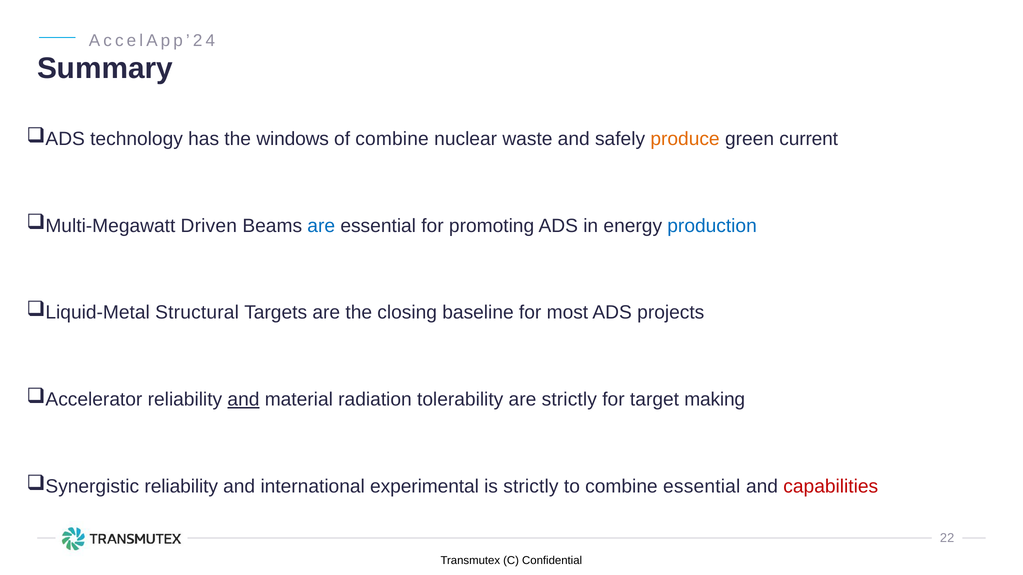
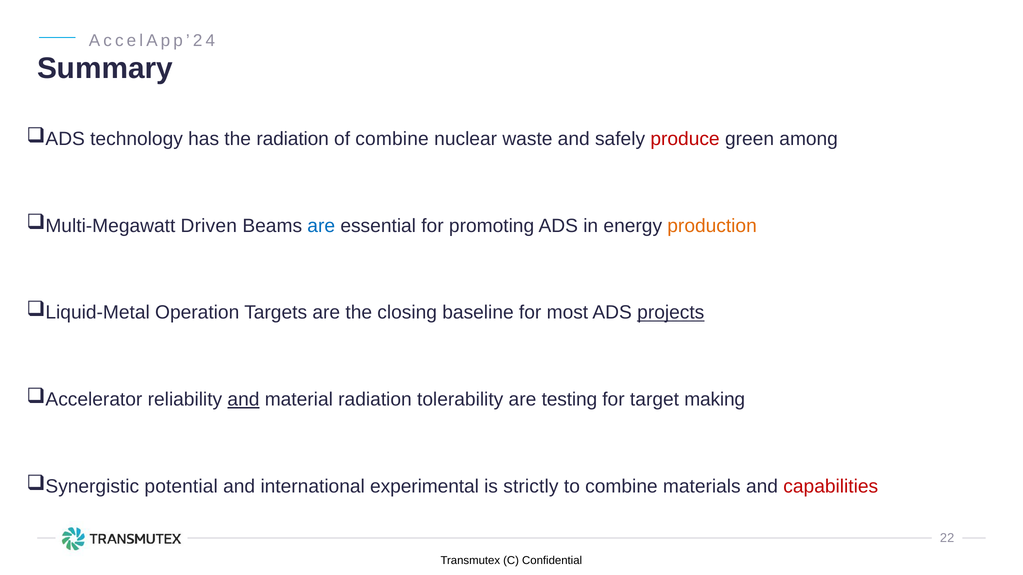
the windows: windows -> radiation (293, 139)
produce colour: orange -> red (685, 139)
current: current -> among (809, 139)
production colour: blue -> orange (712, 226)
Structural: Structural -> Operation (197, 313)
projects underline: none -> present (671, 313)
are strictly: strictly -> testing (569, 400)
reliability: reliability -> potential (181, 487)
combine essential: essential -> materials (702, 487)
